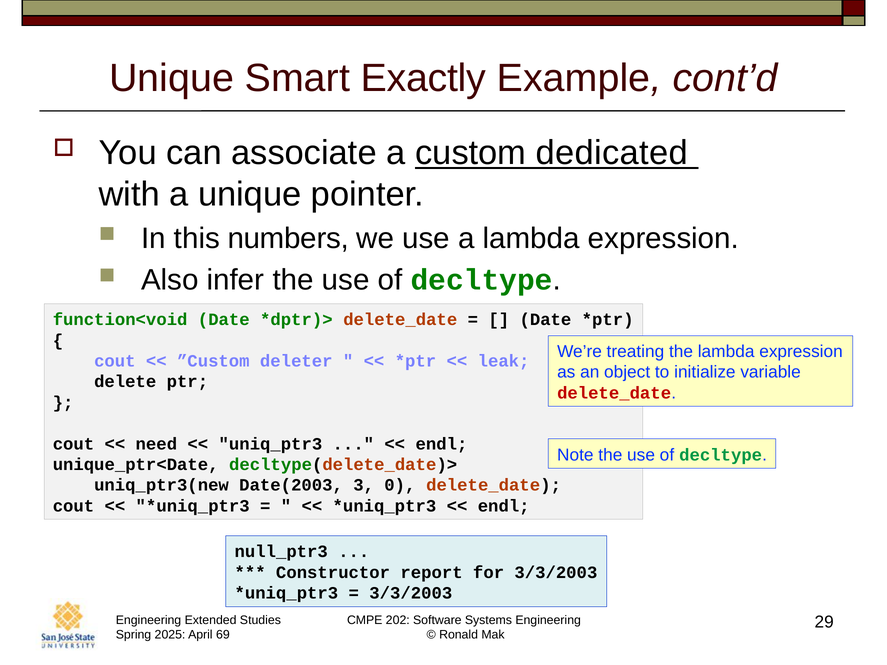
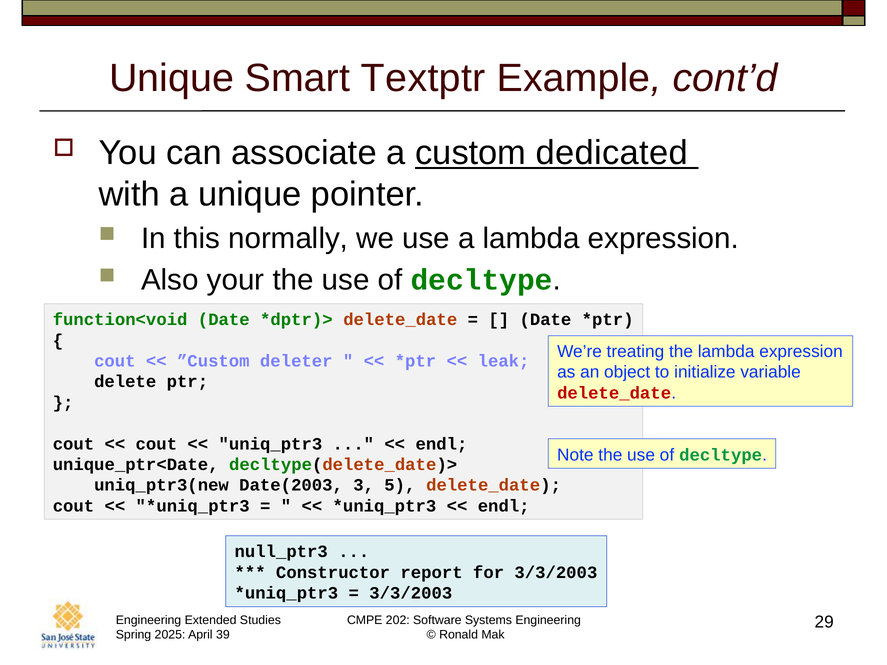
Exactly: Exactly -> Textptr (423, 78)
numbers: numbers -> normally (288, 239)
infer: infer -> your (236, 280)
need: need -> cout (156, 444)
0: 0 -> 5 (400, 485)
69: 69 -> 39 (223, 635)
